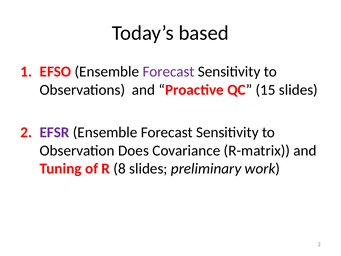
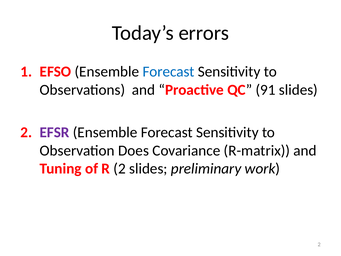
based: based -> errors (204, 33)
Forecast colour: purple -> blue (169, 72)
15: 15 -> 91 (266, 90)
R 8: 8 -> 2 (120, 169)
